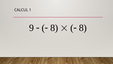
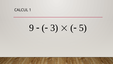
8: 8 -> 3 (54, 28)
8: 8 -> 5 (83, 28)
